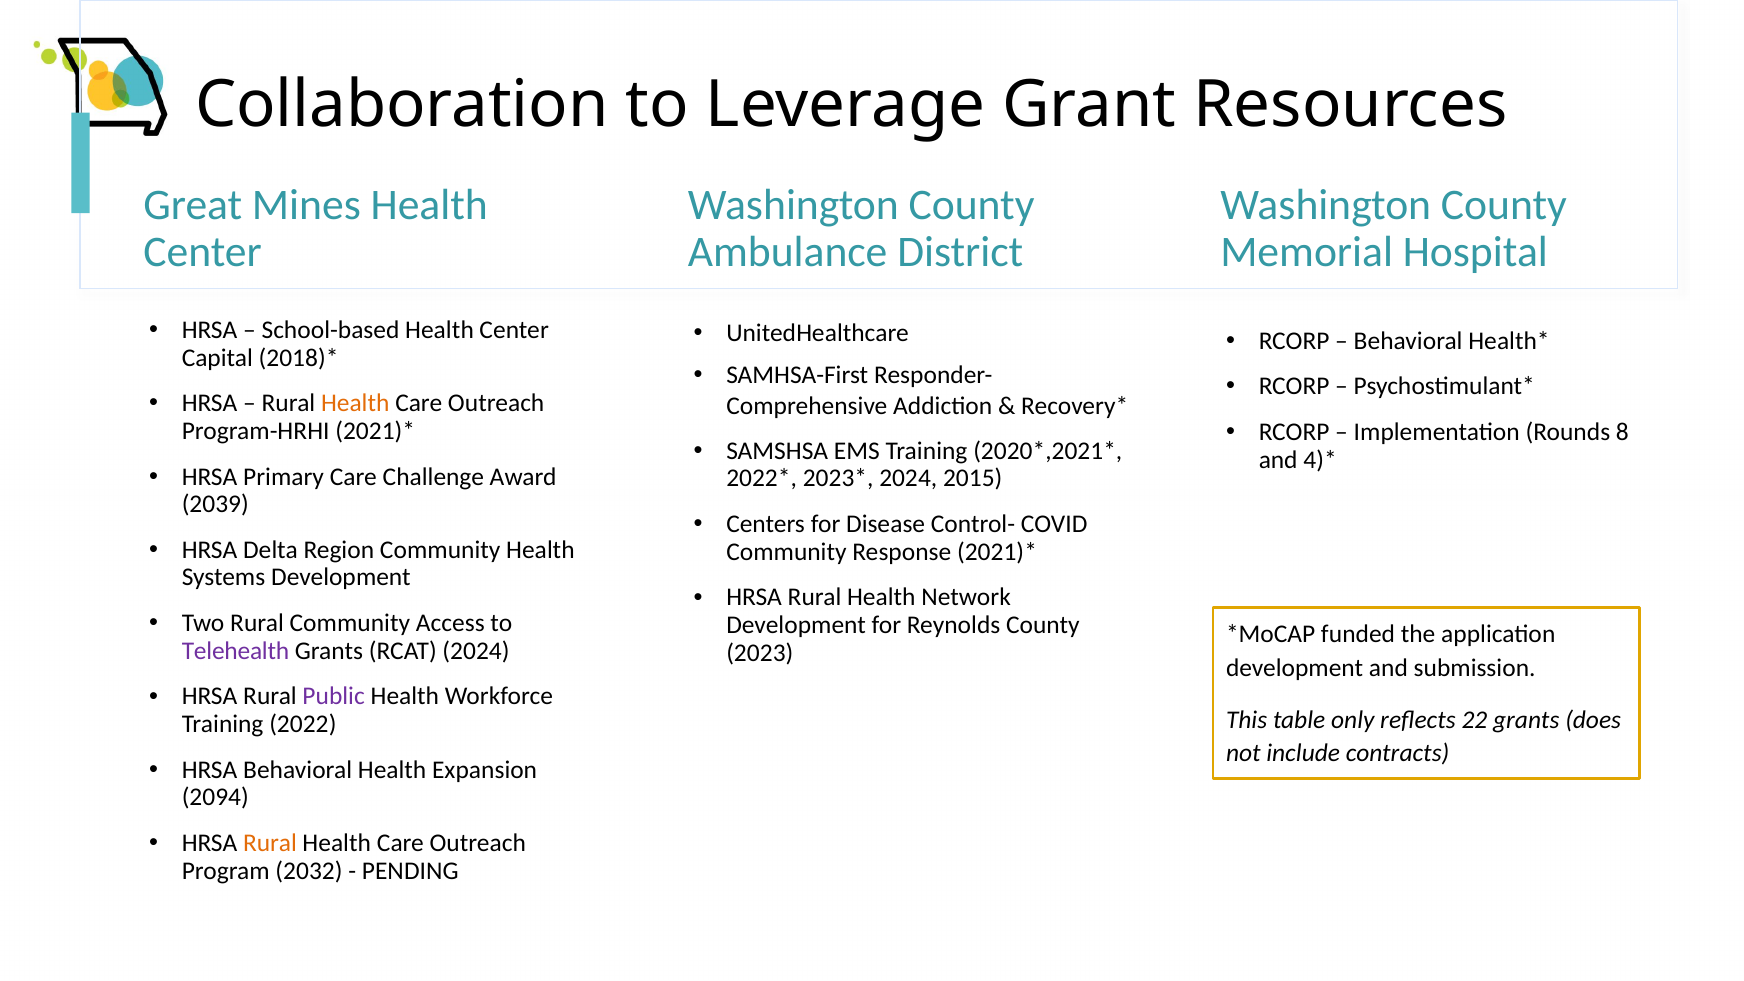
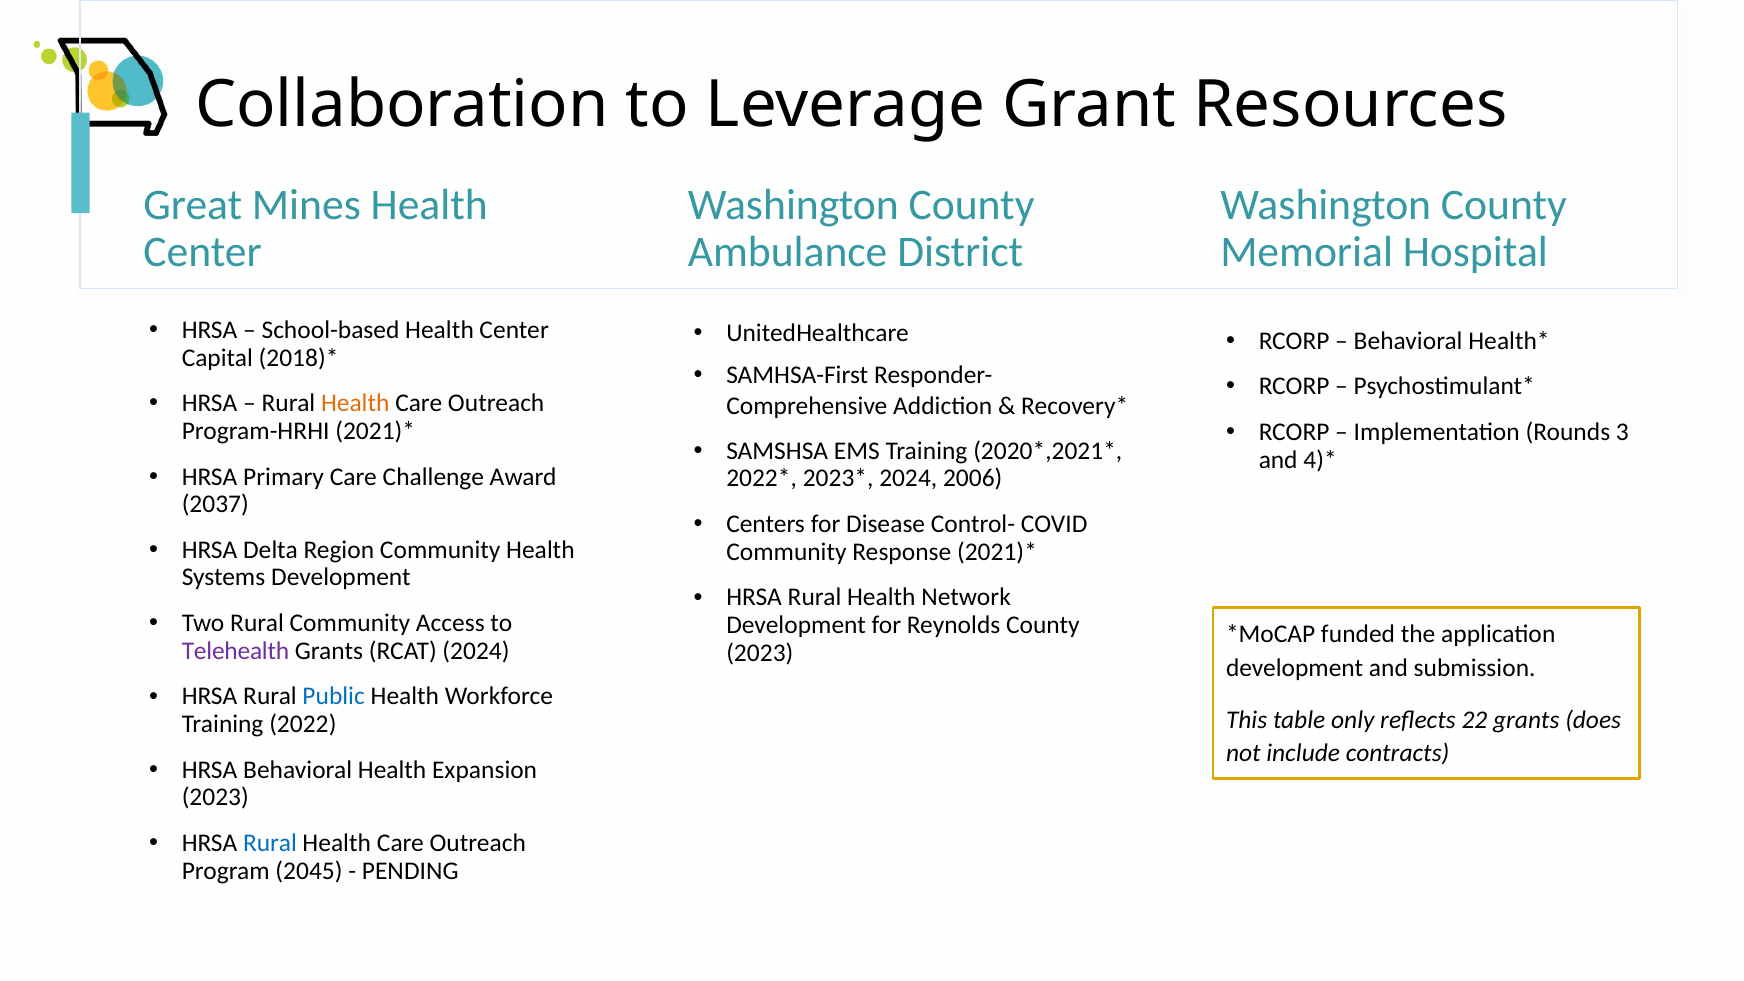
8: 8 -> 3 (1622, 432)
2015: 2015 -> 2006 (973, 479)
2039: 2039 -> 2037 (215, 504)
Public colour: purple -> blue (334, 697)
2094: 2094 -> 2023 (215, 797)
Rural colour: orange -> blue (270, 843)
2032: 2032 -> 2045 (309, 871)
